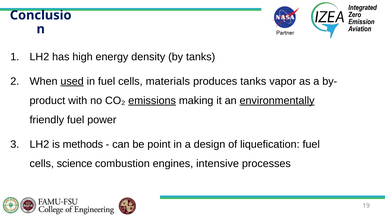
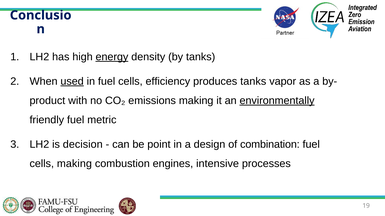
energy underline: none -> present (112, 57)
materials: materials -> efficiency (168, 82)
emissions underline: present -> none (152, 101)
power: power -> metric (102, 120)
methods: methods -> decision (83, 145)
liquefication: liquefication -> combination (270, 145)
cells science: science -> making (74, 164)
